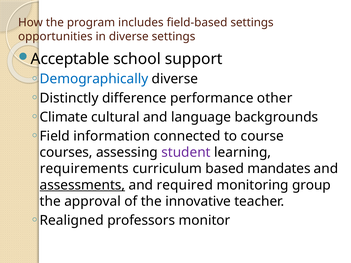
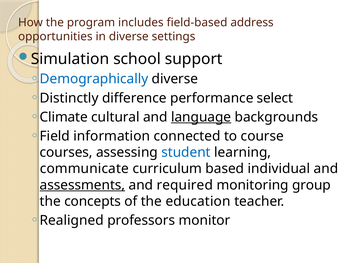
field-based settings: settings -> address (252, 22)
Acceptable: Acceptable -> Simulation (70, 59)
other: other -> select (275, 98)
language underline: none -> present (201, 117)
student colour: purple -> blue (186, 153)
requirements: requirements -> communicate (84, 169)
mandates: mandates -> individual (279, 169)
approval: approval -> concepts (93, 202)
innovative: innovative -> education (198, 202)
